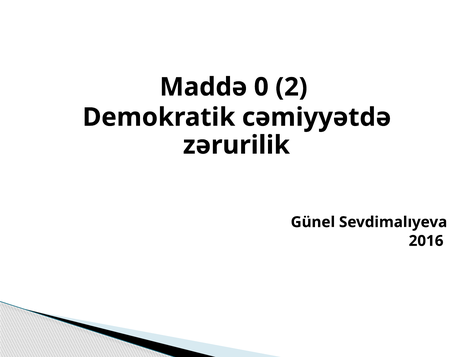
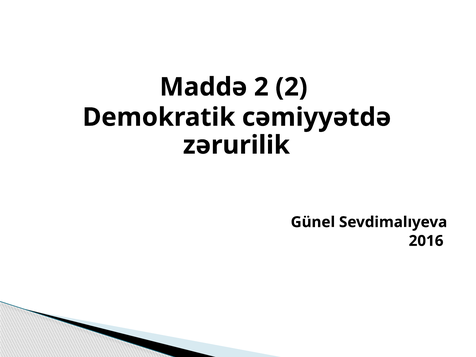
Maddə 0: 0 -> 2 (261, 87)
